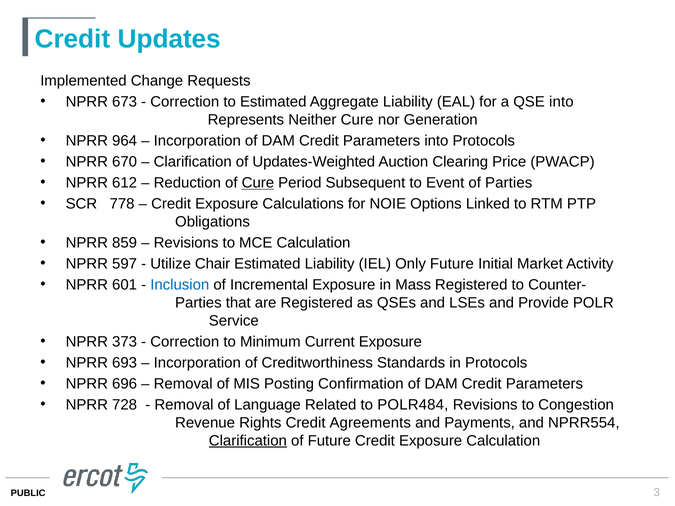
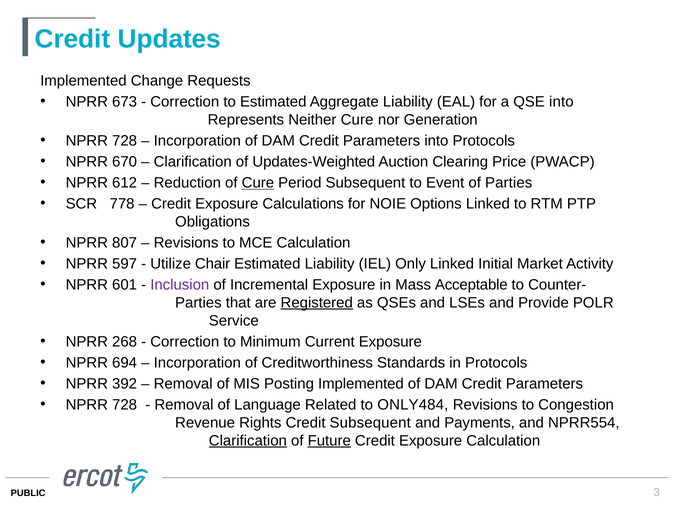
964: 964 -> 728 (125, 141)
859: 859 -> 807 (125, 243)
Only Future: Future -> Linked (452, 264)
Inclusion colour: blue -> purple (180, 285)
Mass Registered: Registered -> Acceptable (471, 285)
Registered underline: none -> present (317, 303)
373: 373 -> 268 (125, 342)
693: 693 -> 694 (125, 363)
696: 696 -> 392 (125, 384)
Posting Confirmation: Confirmation -> Implemented (361, 384)
POLR484: POLR484 -> ONLY484 (413, 405)
Credit Agreements: Agreements -> Subsequent (370, 423)
Future underline: none -> present (329, 441)
